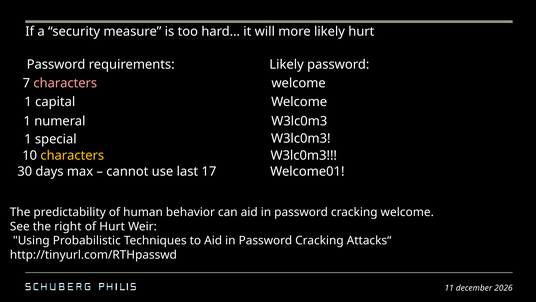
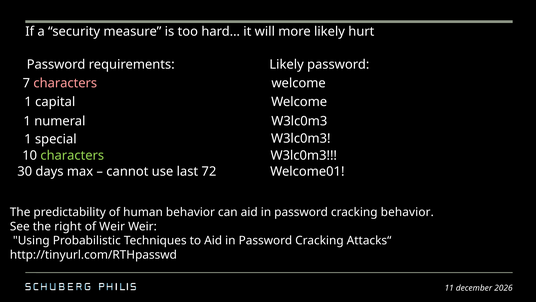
characters colour: yellow -> light green (72, 155)
17: 17 -> 72 (209, 171)
cracking welcome: welcome -> behavior (407, 212)
of Hurt: Hurt -> Weir (112, 226)
